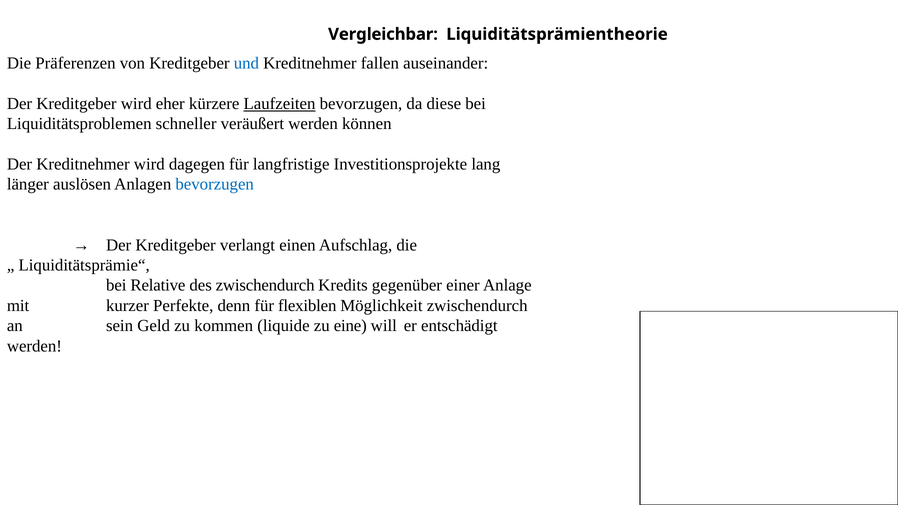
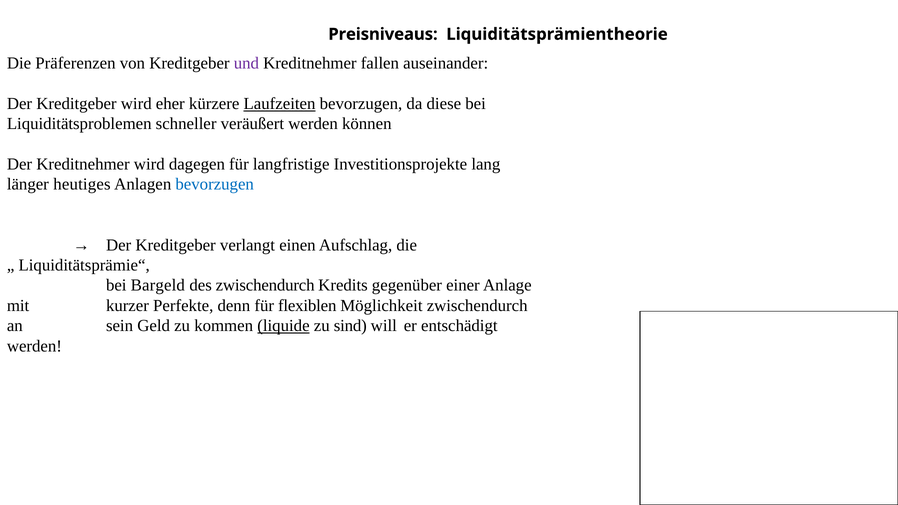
Vergleichbar: Vergleichbar -> Preisniveaus (383, 34)
und colour: blue -> purple (246, 63)
auslösen: auslösen -> heutiges (82, 184)
Relative: Relative -> Bargeld (158, 285)
liquide underline: none -> present (283, 326)
eine: eine -> sind (350, 326)
